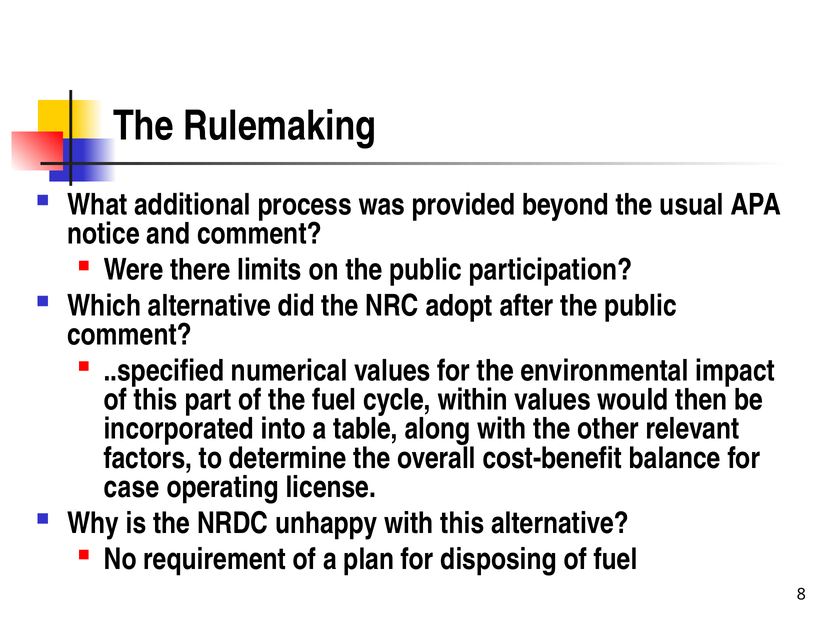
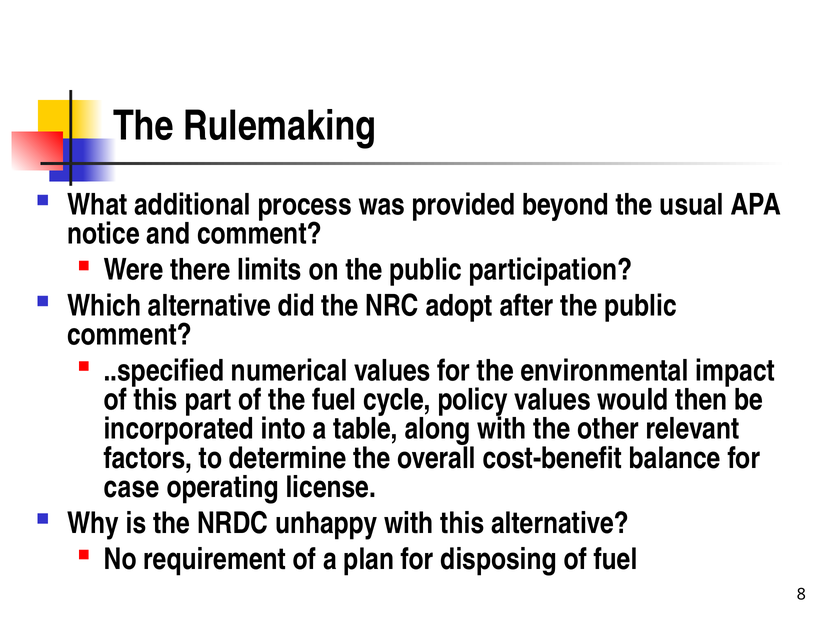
within: within -> policy (473, 400)
